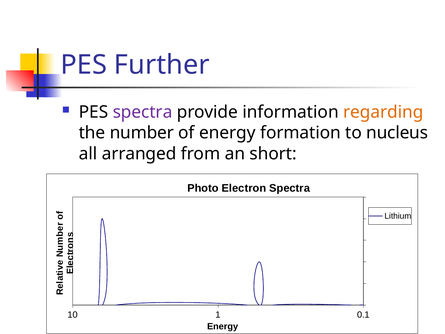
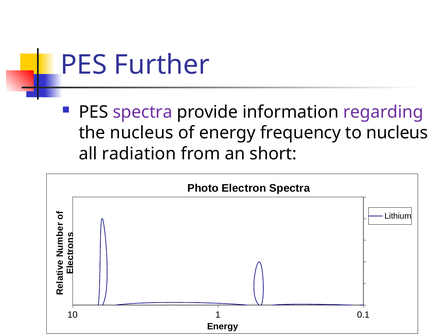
regarding colour: orange -> purple (383, 112)
the number: number -> nucleus (142, 133)
formation: formation -> frequency (301, 133)
arranged: arranged -> radiation (139, 154)
